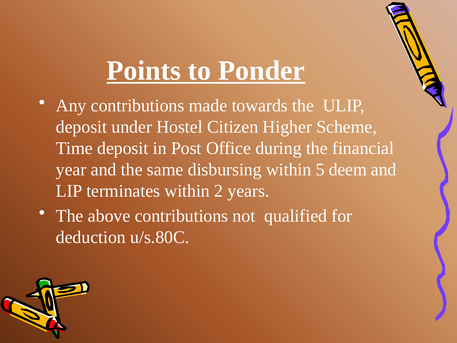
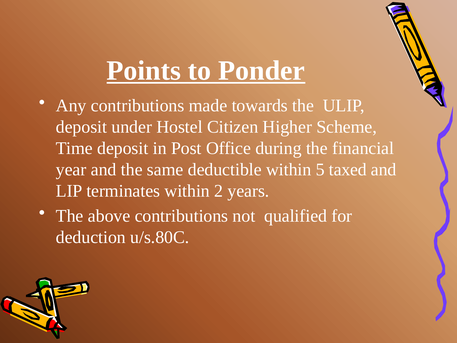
disbursing: disbursing -> deductible (225, 170)
deem: deem -> taxed (348, 170)
